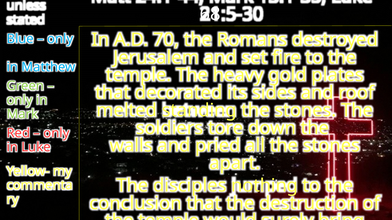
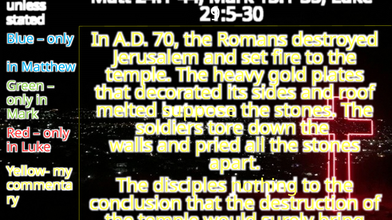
68:5-30: 68:5-30 -> 29:5-30 (231, 14)
standing: standing -> suppose (199, 111)
